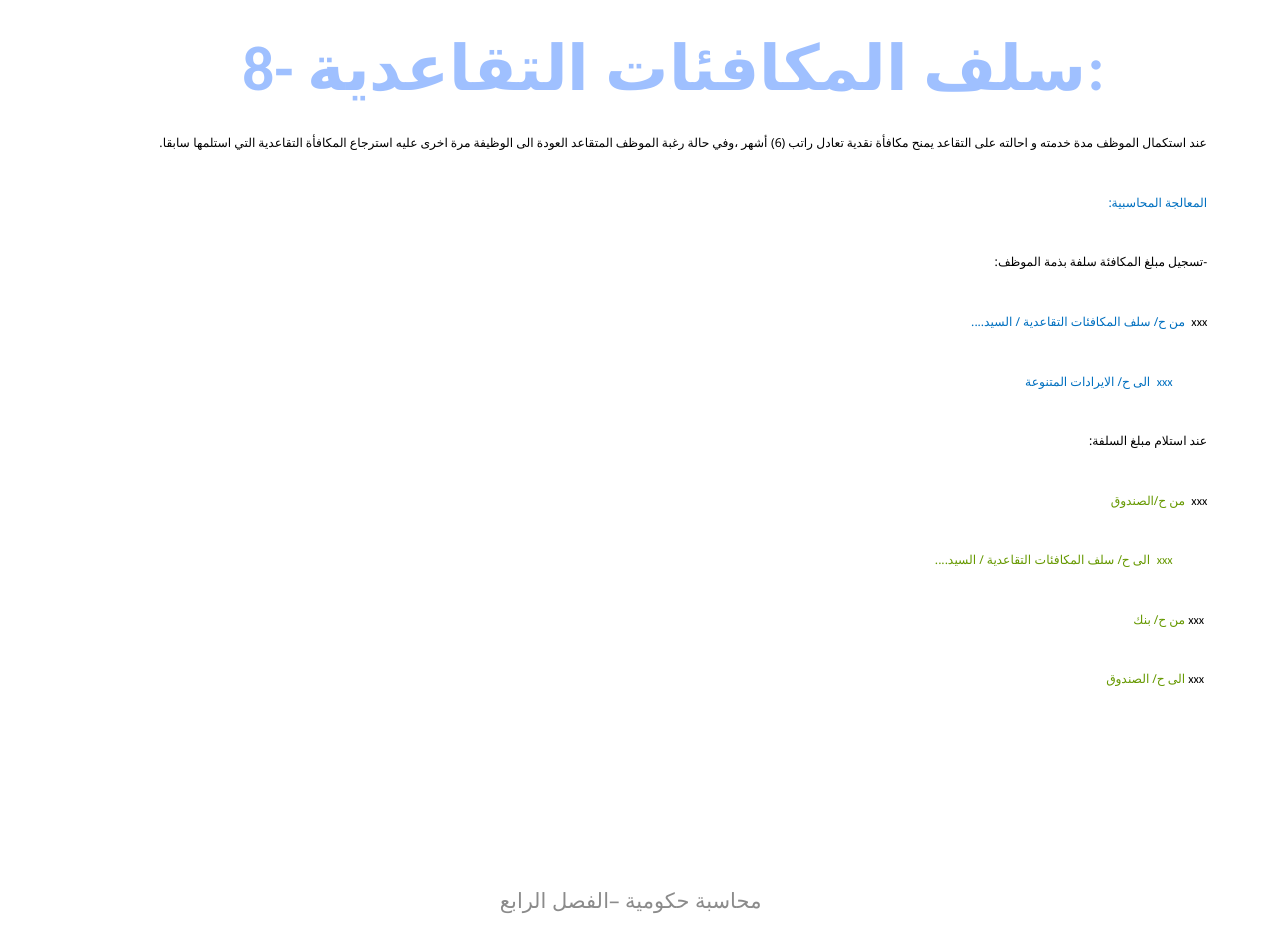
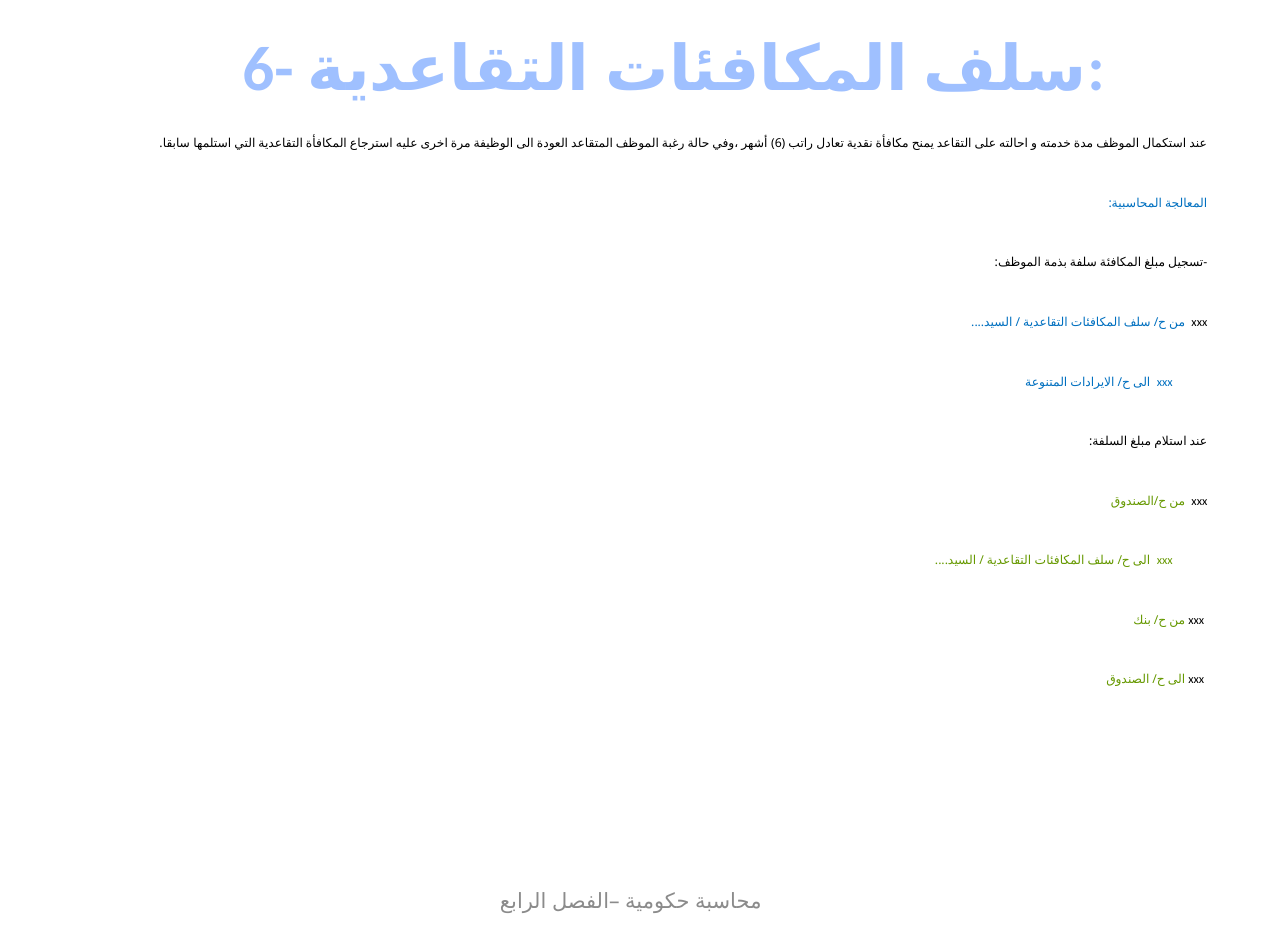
8-: 8- -> 6- (268, 70)
